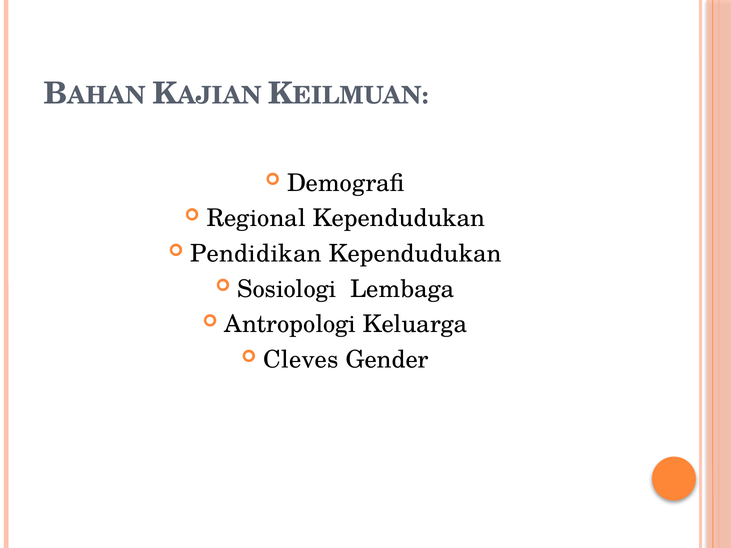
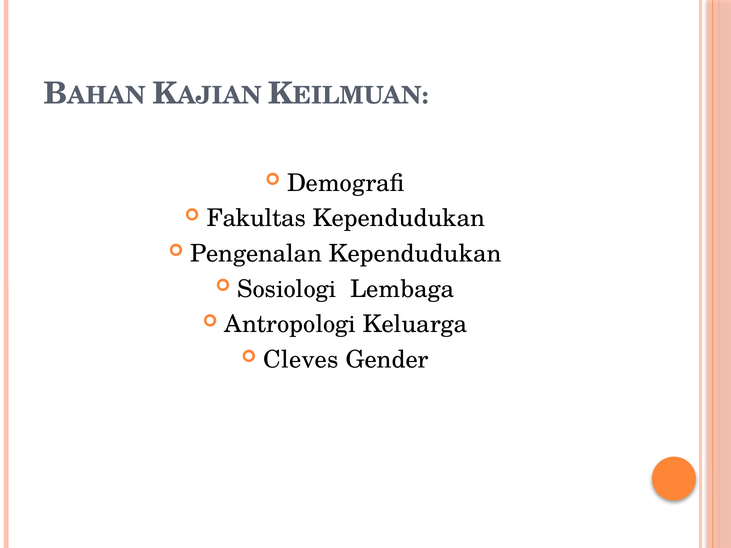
Regional: Regional -> Fakultas (256, 219)
Pendidikan: Pendidikan -> Pengenalan (256, 254)
